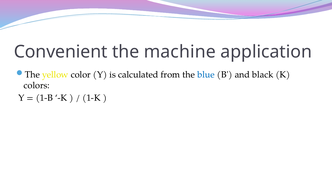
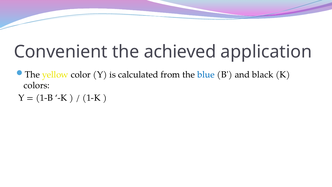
machine: machine -> achieved (180, 52)
